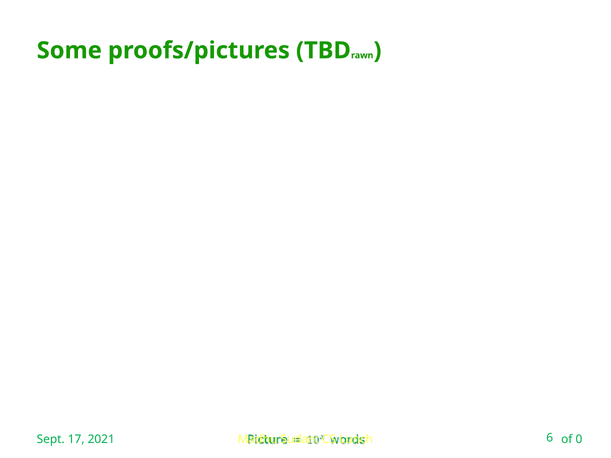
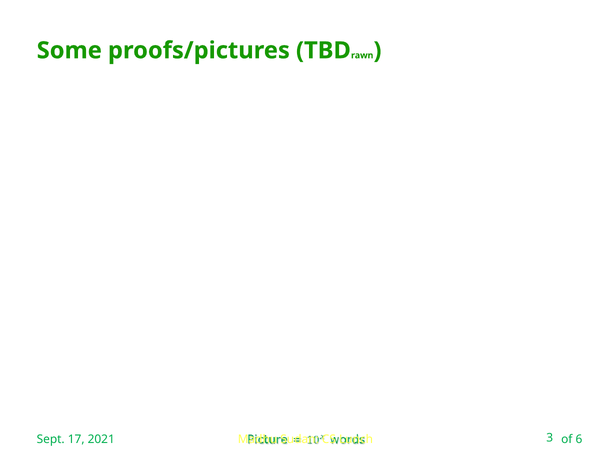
0: 0 -> 6 (579, 440)
6: 6 -> 3 (550, 438)
